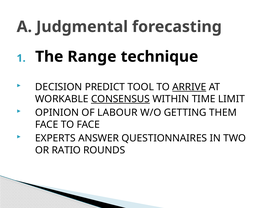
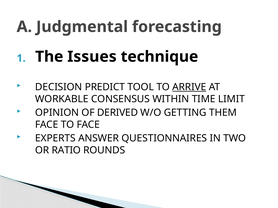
Range: Range -> Issues (92, 57)
CONSENSUS underline: present -> none (120, 99)
LABOUR: LABOUR -> DERIVED (118, 113)
